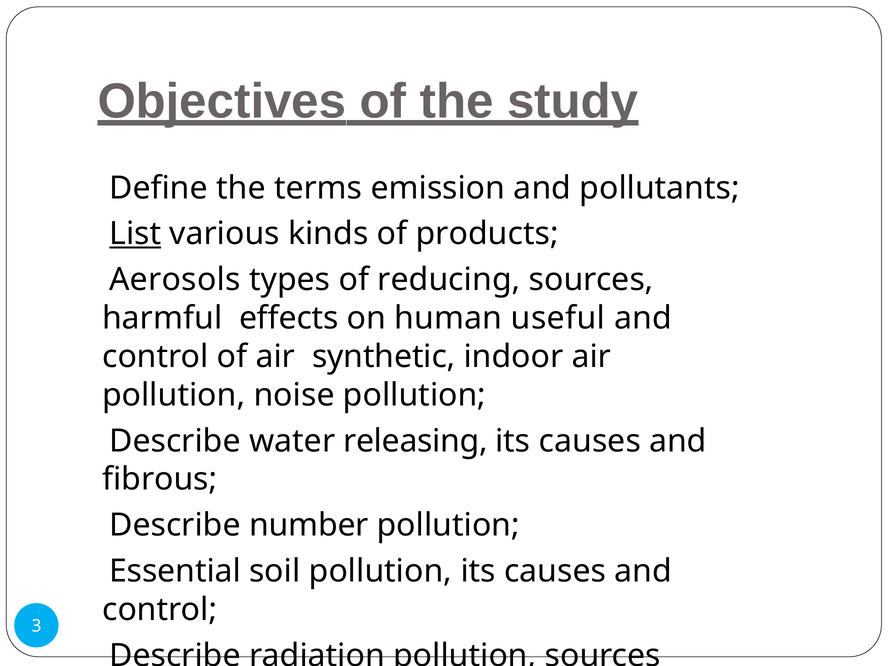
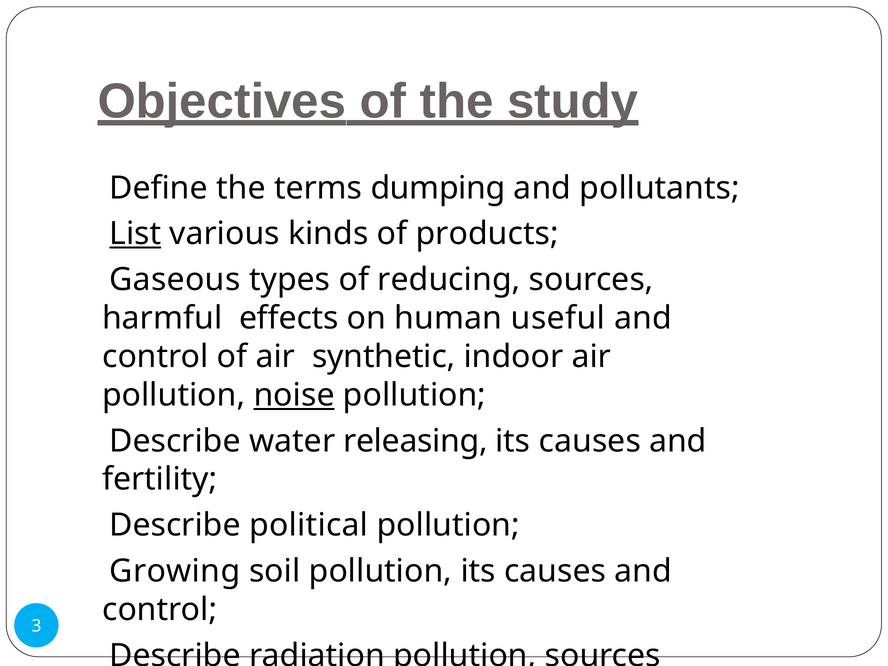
emission: emission -> dumping (438, 188)
Aerosols: Aerosols -> Gaseous (175, 280)
noise underline: none -> present (294, 395)
fibrous: fibrous -> fertility (160, 479)
number: number -> political (309, 525)
Essential: Essential -> Growing (175, 571)
